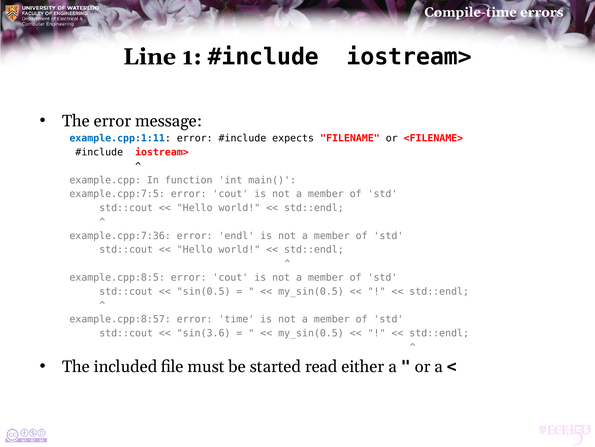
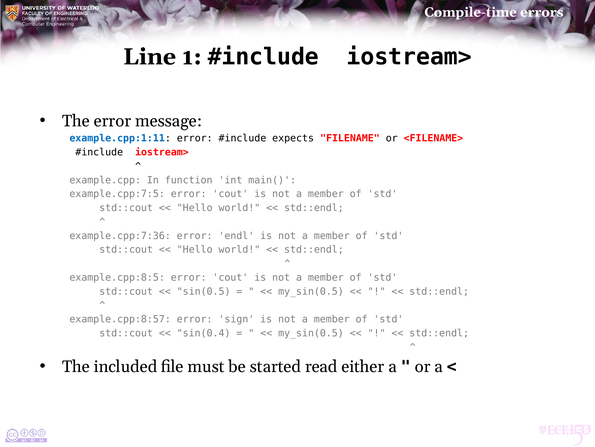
time: time -> sign (236, 319)
sin(3.6: sin(3.6 -> sin(0.4 (204, 333)
